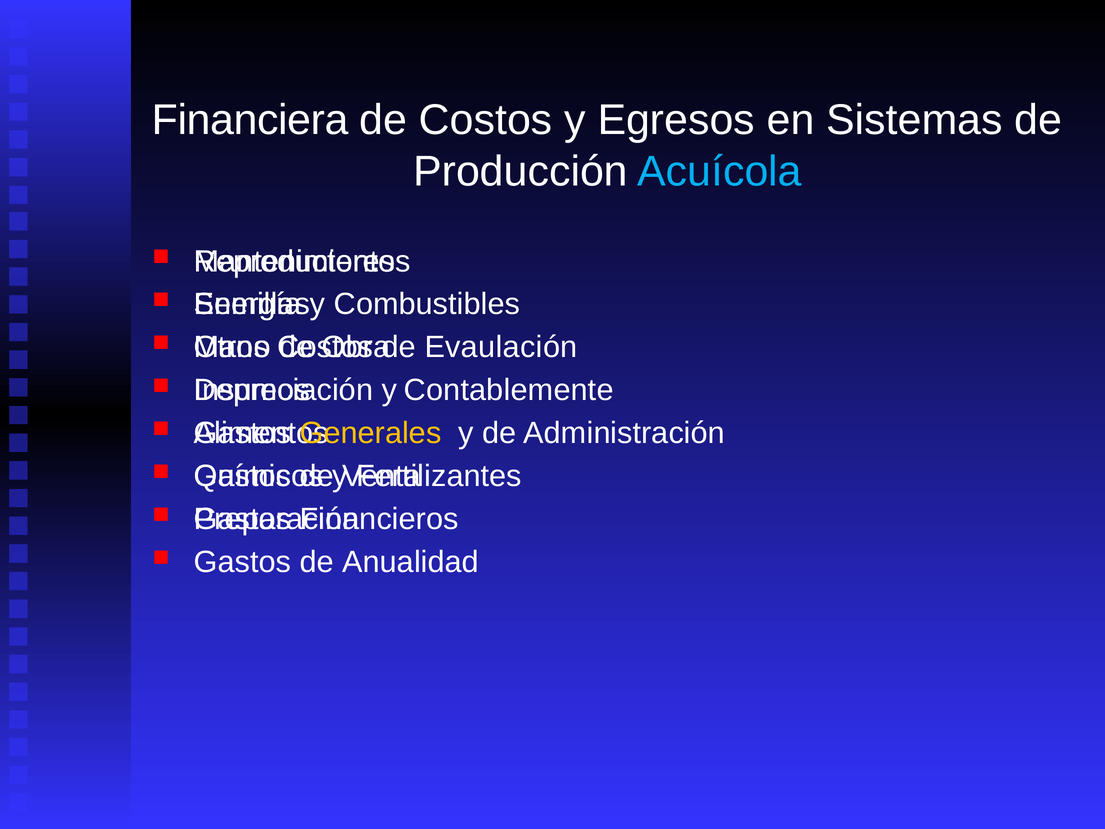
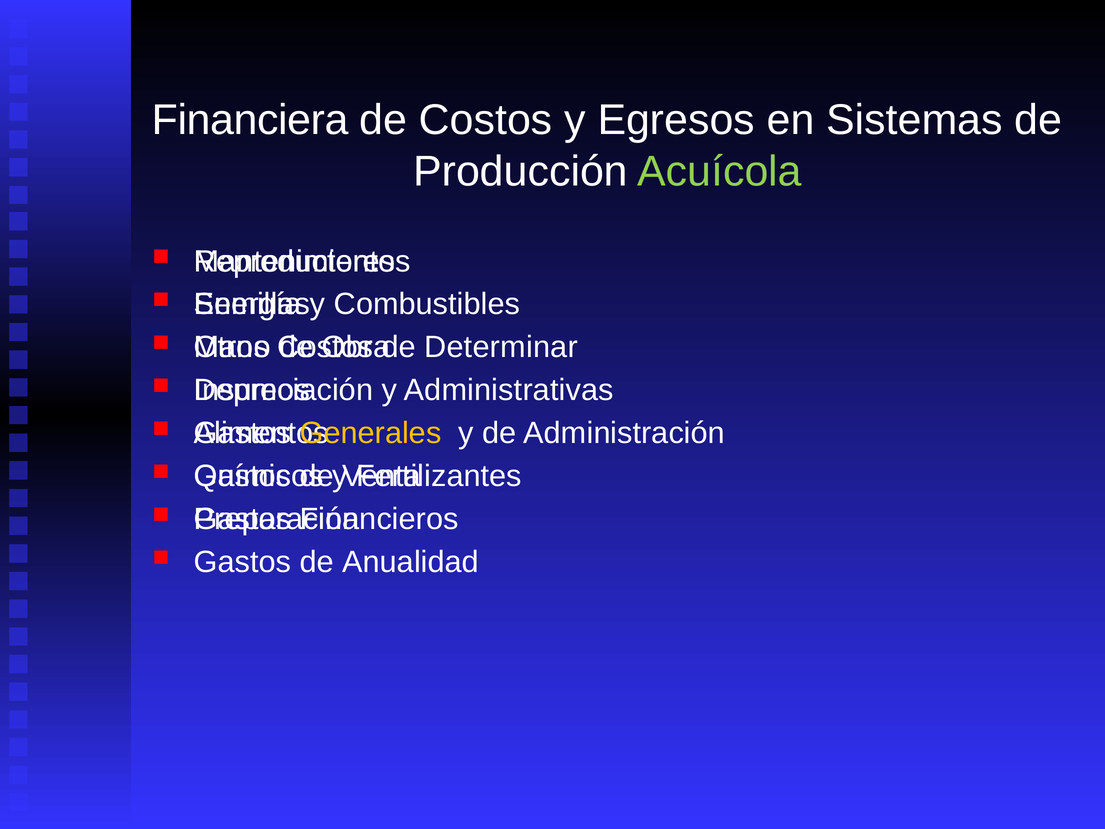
Acuícola colour: light blue -> light green (720, 171)
Evaulación: Evaulación -> Determinar (501, 347)
Contablemente: Contablemente -> Administrativas (509, 390)
